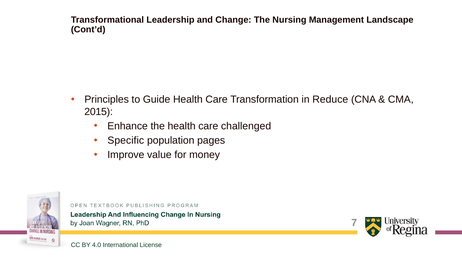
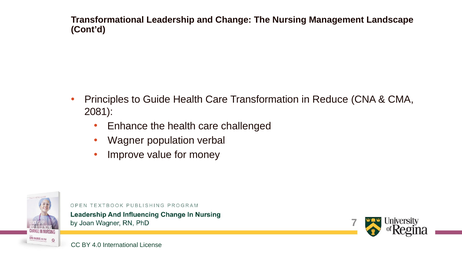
2015: 2015 -> 2081 (99, 112)
Specific: Specific -> Wagner (126, 140)
pages: pages -> verbal (211, 140)
